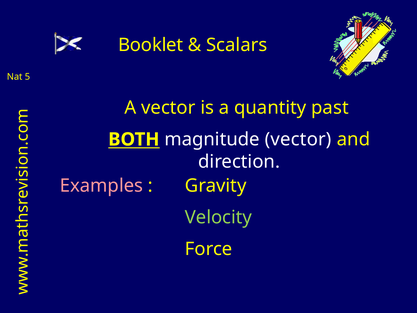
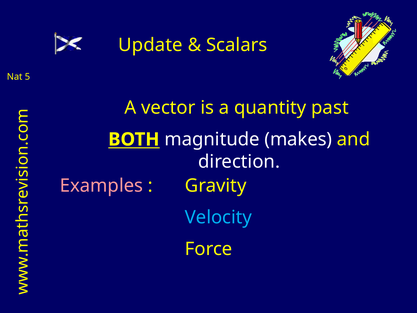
Booklet: Booklet -> Update (151, 45)
magnitude vector: vector -> makes (298, 139)
Velocity colour: light green -> light blue (218, 217)
